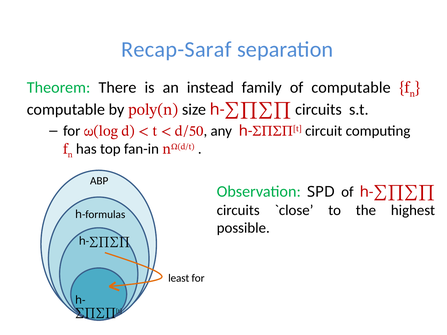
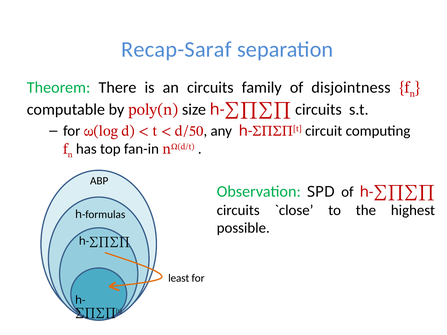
an instead: instead -> circuits (210, 88)
of computable: computable -> disjointness (351, 88)
